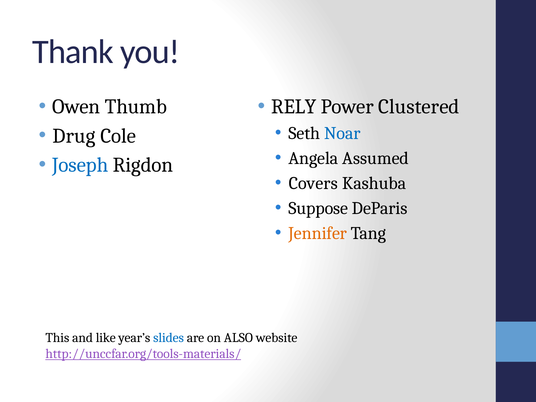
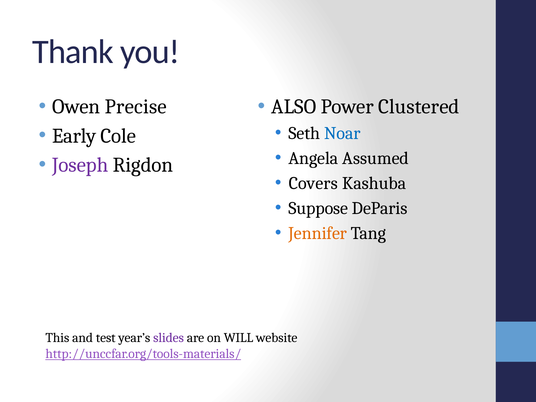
Thumb: Thumb -> Precise (136, 107)
RELY: RELY -> ALSO (294, 107)
Drug: Drug -> Early (74, 136)
Joseph colour: blue -> purple (80, 165)
like: like -> test (106, 338)
slides colour: blue -> purple (169, 338)
ALSO: ALSO -> WILL (239, 338)
